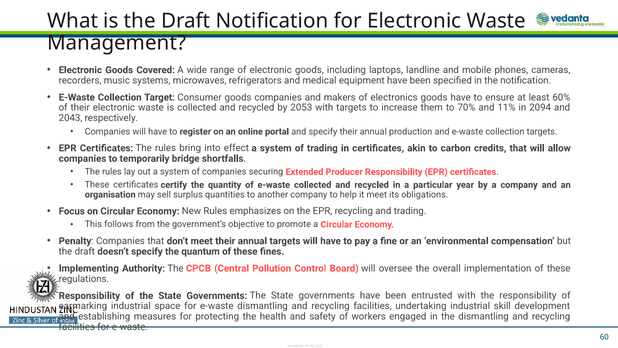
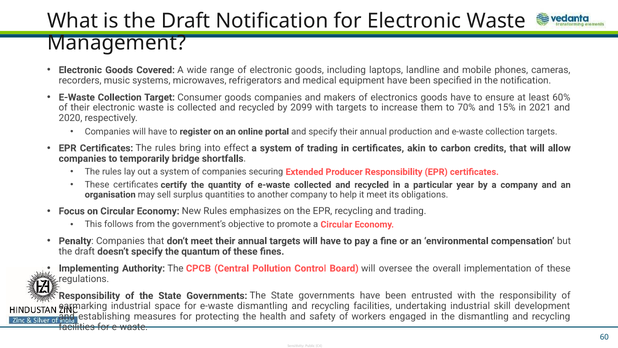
2053: 2053 -> 2099 (301, 108)
11%: 11% -> 15% (507, 108)
2094: 2094 -> 2021 (540, 108)
2043: 2043 -> 2020 (70, 118)
